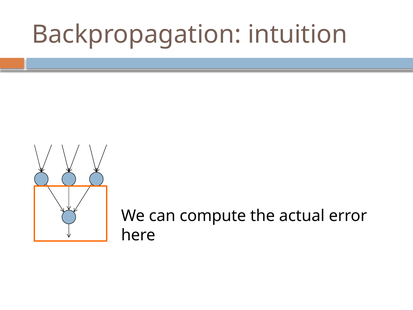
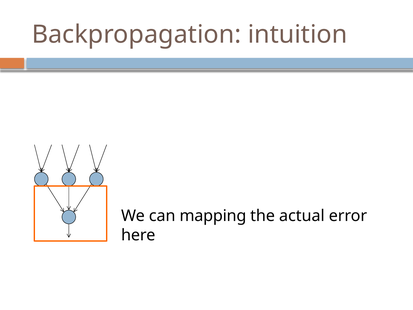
compute: compute -> mapping (213, 216)
